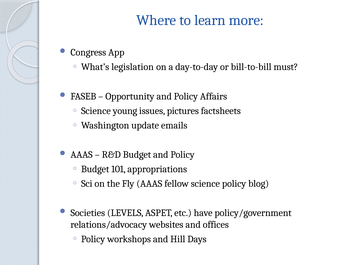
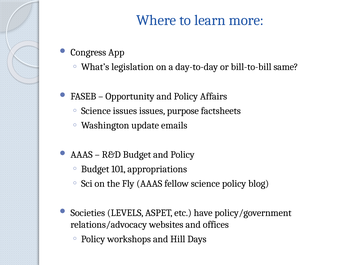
must: must -> same (286, 67)
Science young: young -> issues (125, 111)
pictures: pictures -> purpose (183, 111)
